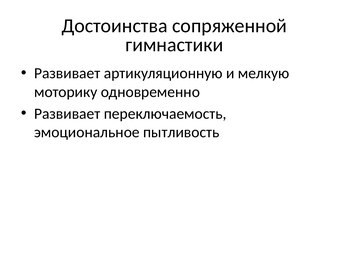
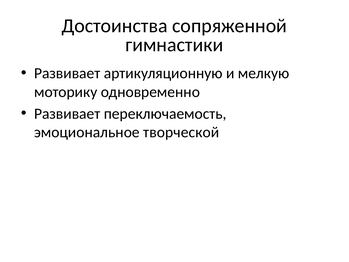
пытливость: пытливость -> творческой (181, 132)
